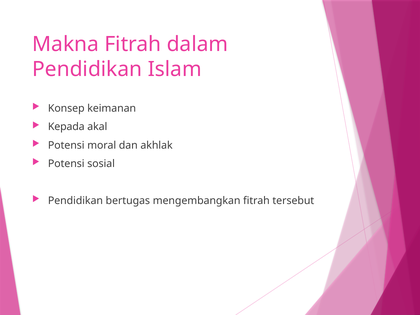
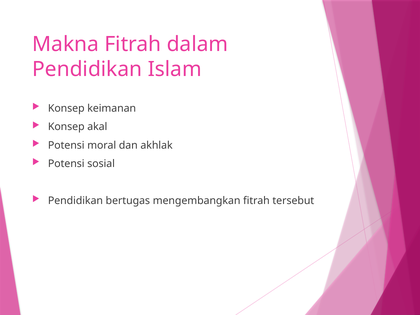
Kepada: Kepada -> Konsep (66, 127)
